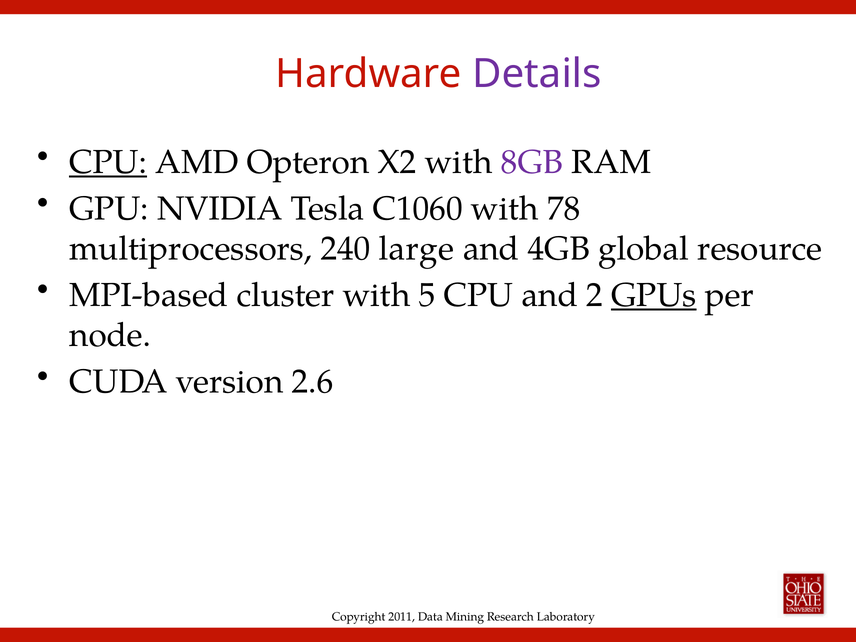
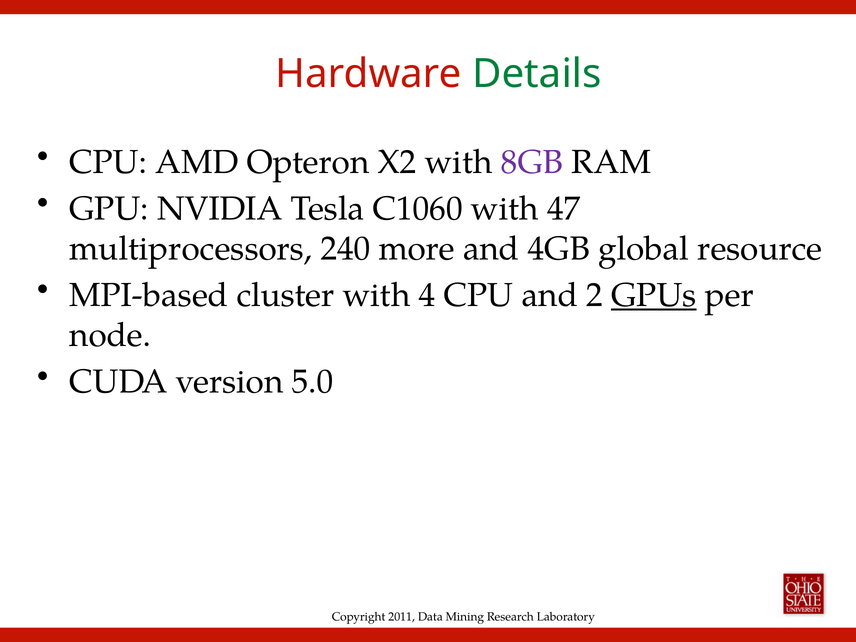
Details colour: purple -> green (537, 74)
CPU underline: present -> none (108, 162)
78: 78 -> 47 (564, 209)
large: large -> more (417, 249)
5: 5 -> 4 (427, 295)
2.6: 2.6 -> 5.0 (313, 382)
